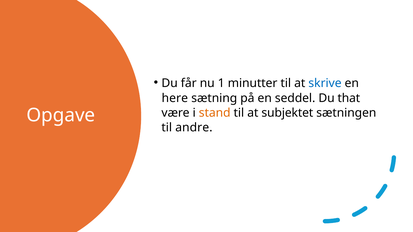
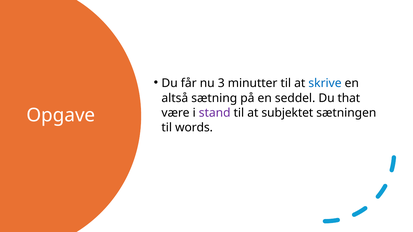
1: 1 -> 3 (221, 83)
here: here -> altså (175, 98)
stand colour: orange -> purple (215, 113)
andre: andre -> words (194, 128)
